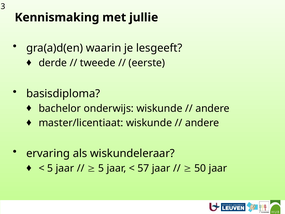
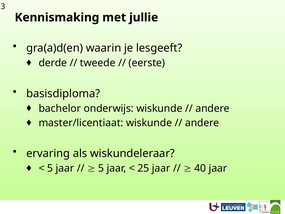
57: 57 -> 25 (143, 168)
50: 50 -> 40 (200, 168)
